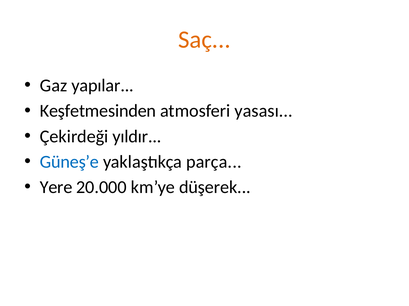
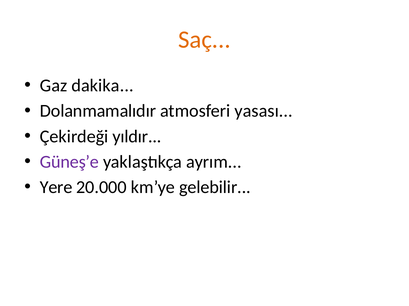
yapılar: yapılar -> dakika (103, 86)
Keşfetmesinden: Keşfetmesinden -> Dolanmamalıdır (98, 111)
Güneş’e colour: blue -> purple (69, 162)
parça: parça -> ayrım (214, 162)
düşerek: düşerek -> gelebilir (215, 188)
